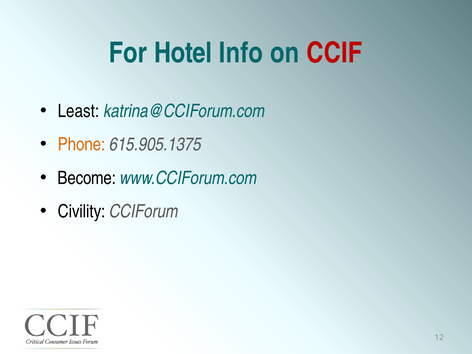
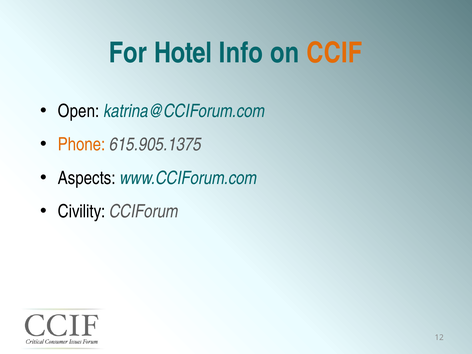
CCIF colour: red -> orange (334, 53)
Least: Least -> Open (79, 111)
Become: Become -> Aspects (87, 178)
